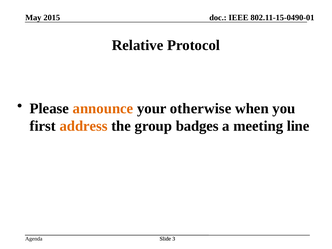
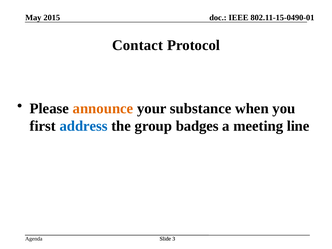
Relative: Relative -> Contact (138, 45)
otherwise: otherwise -> substance (201, 108)
address colour: orange -> blue (84, 126)
